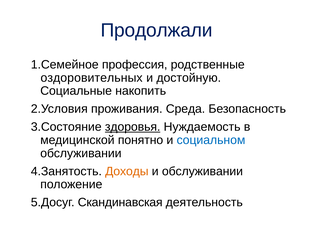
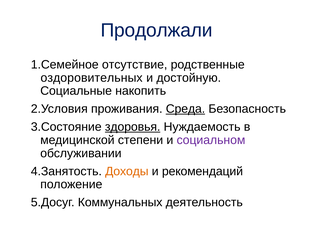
профессия: профессия -> отсутствие (135, 64)
Среда underline: none -> present (185, 109)
понятно: понятно -> степени (141, 140)
социальном colour: blue -> purple (211, 140)
и обслуживании: обслуживании -> рекомендаций (202, 171)
Скандинавская: Скандинавская -> Коммунальных (120, 202)
